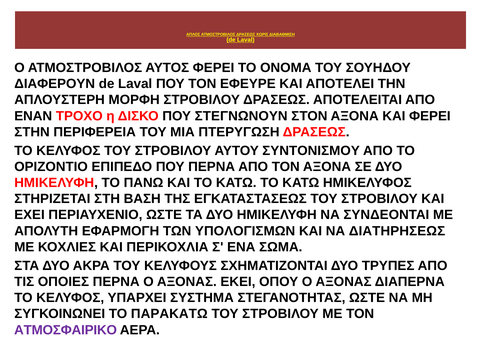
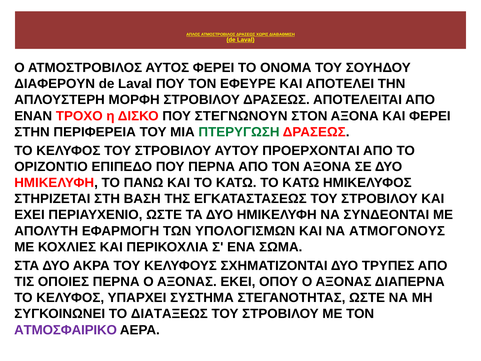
ΠΤΕΡΥΓΩΣΗ colour: black -> green (239, 132)
ΣΥΝΤΟΝΙΣΜΟΥ: ΣΥΝΤΟΝΙΣΜΟΥ -> ΠΡΟΕΡΧΟΝΤΑΙ (311, 151)
ΔΙΑΤΗΡΗΣΕΩΣ: ΔΙΑΤΗΡΗΣΕΩΣ -> ΑΤΜΟΓΟΝΟΥΣ (397, 231)
ΠΑΡΑΚΑΤΩ: ΠΑΡΑΚΑΤΩ -> ΔΙΑΤΑΞΕΩΣ (169, 314)
